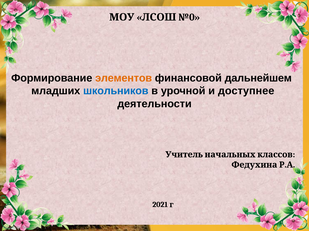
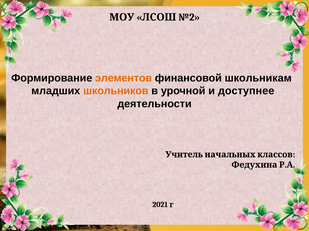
№0: №0 -> №2 (189, 17)
дальнейшем: дальнейшем -> школьникам (258, 78)
школьников colour: blue -> orange (116, 91)
